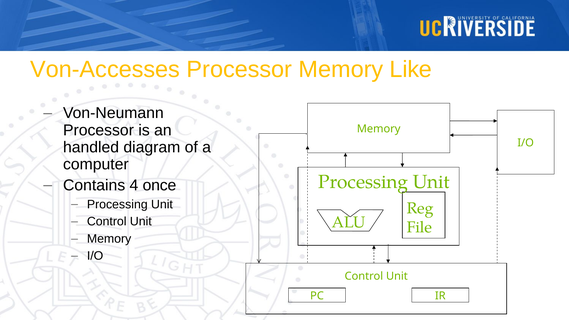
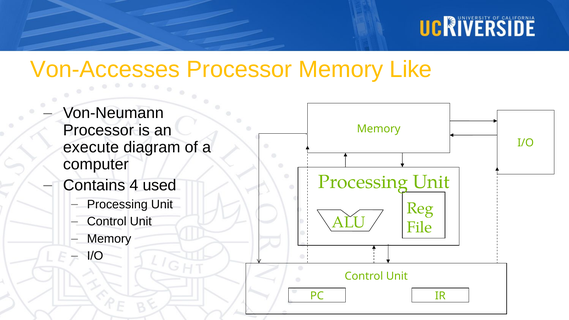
handled: handled -> execute (91, 147)
once: once -> used (159, 185)
